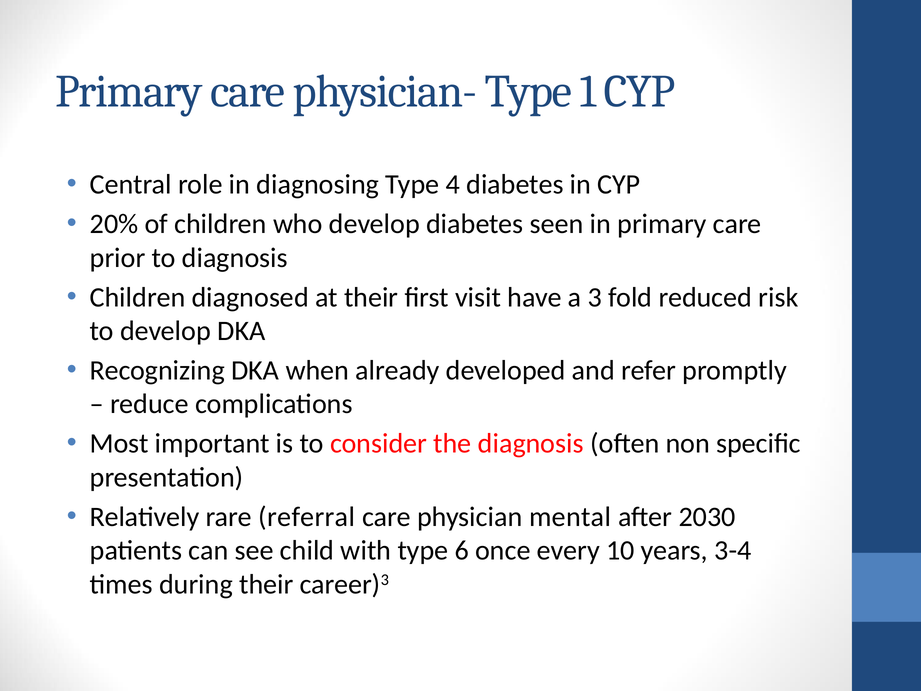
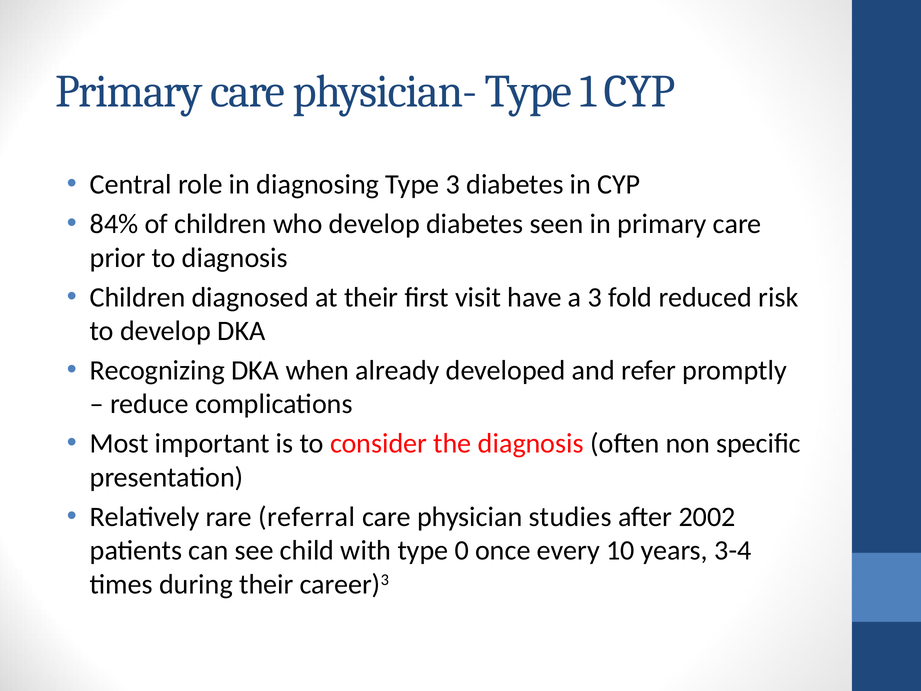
Type 4: 4 -> 3 (453, 185)
20%: 20% -> 84% (114, 224)
mental: mental -> studies (570, 517)
2030: 2030 -> 2002 (707, 517)
6: 6 -> 0 (462, 550)
